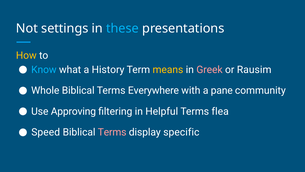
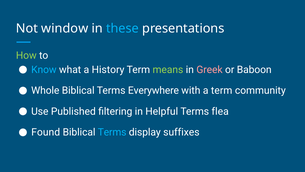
settings: settings -> window (65, 28)
How colour: yellow -> light green (26, 55)
means colour: yellow -> light green (168, 70)
Rausim: Rausim -> Baboon (254, 70)
a pane: pane -> term (222, 90)
Approving: Approving -> Published (73, 111)
Speed: Speed -> Found (46, 132)
Terms colour: pink -> light blue (112, 132)
specific: specific -> suffixes (181, 132)
